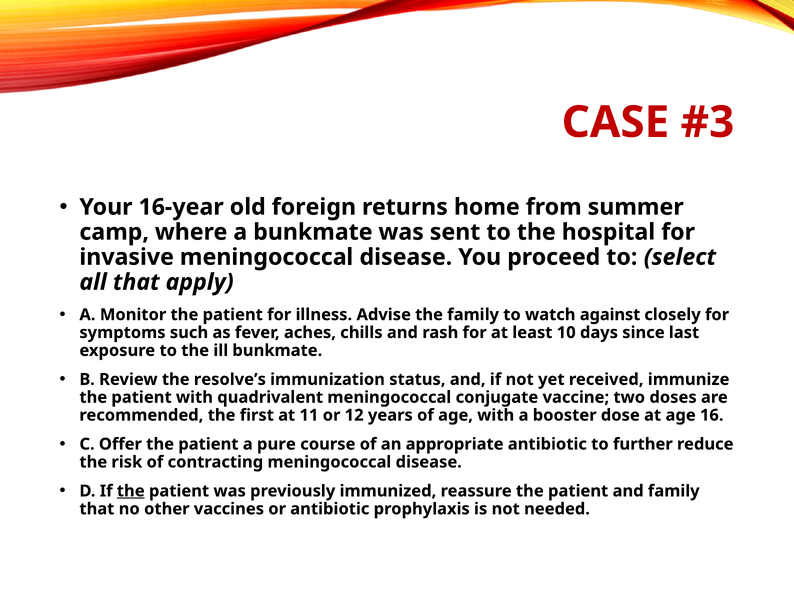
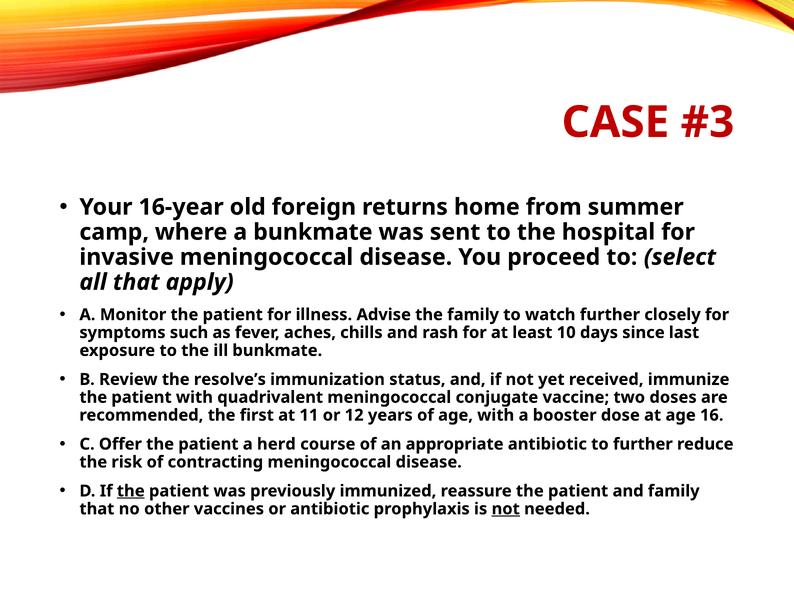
watch against: against -> further (610, 314)
pure: pure -> herd (276, 444)
not underline: none -> present (506, 508)
